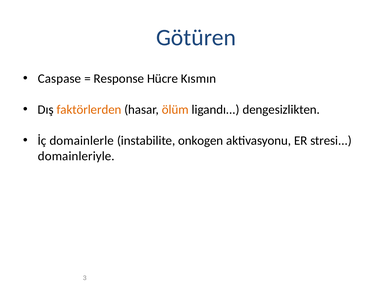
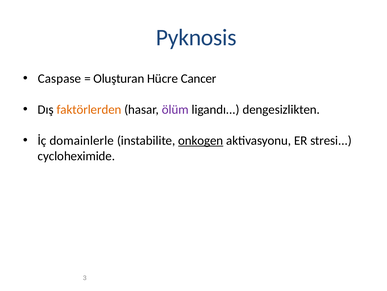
Götüren: Götüren -> Pyknosis (196, 37)
Response: Response -> Oluşturan (119, 78)
Kısmın: Kısmın -> Cancer (199, 78)
ölüm colour: orange -> purple (175, 109)
onkogen underline: none -> present (201, 140)
domainleriyle: domainleriyle -> cycloheximide (76, 156)
